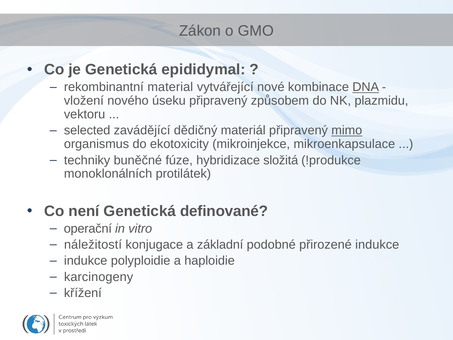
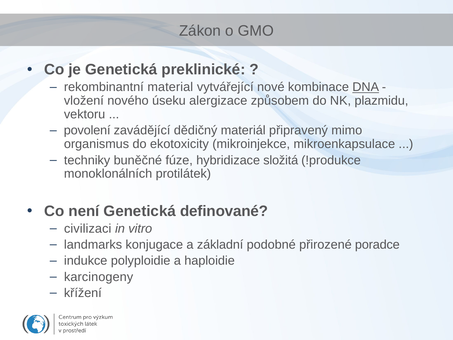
epididymal: epididymal -> preklinické (203, 70)
úseku připravený: připravený -> alergizace (218, 101)
selected: selected -> povolení (87, 130)
mimo underline: present -> none (347, 130)
operační: operační -> civilizaci (88, 228)
náležitostí: náležitostí -> landmarks (93, 244)
přirozené indukce: indukce -> poradce (377, 244)
